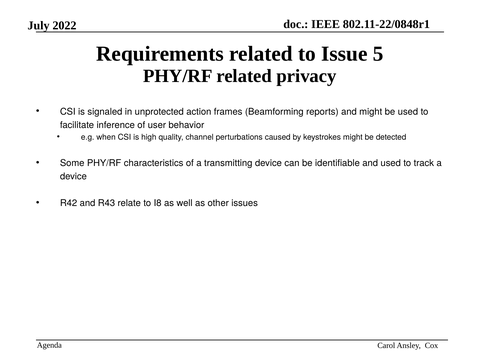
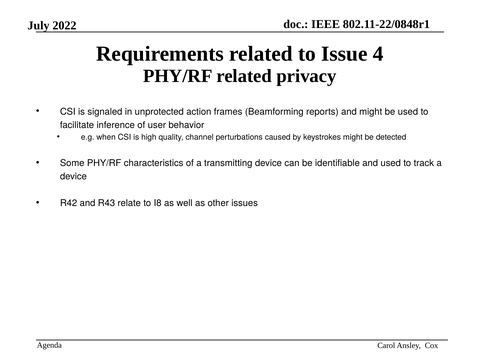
5: 5 -> 4 (378, 54)
